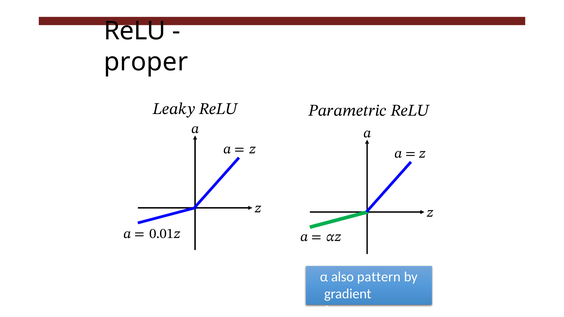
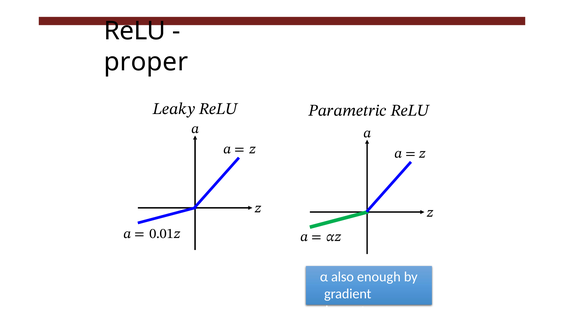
pattern: pattern -> enough (379, 277)
